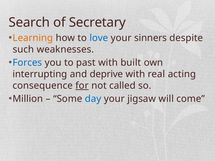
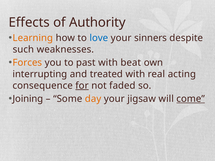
Search: Search -> Effects (29, 22)
Secretary: Secretary -> Authority (97, 22)
Forces colour: blue -> orange (27, 63)
built: built -> beat (131, 63)
deprive: deprive -> treated (106, 74)
called: called -> faded (122, 86)
Million: Million -> Joining (28, 99)
day colour: blue -> orange (93, 99)
come underline: none -> present (191, 99)
